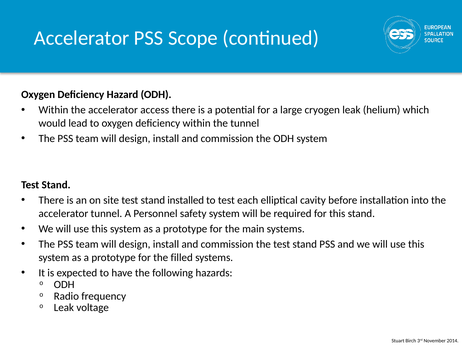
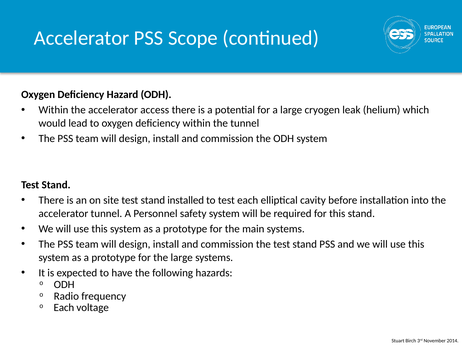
the filled: filled -> large (182, 257)
Leak: Leak -> Each (64, 307)
